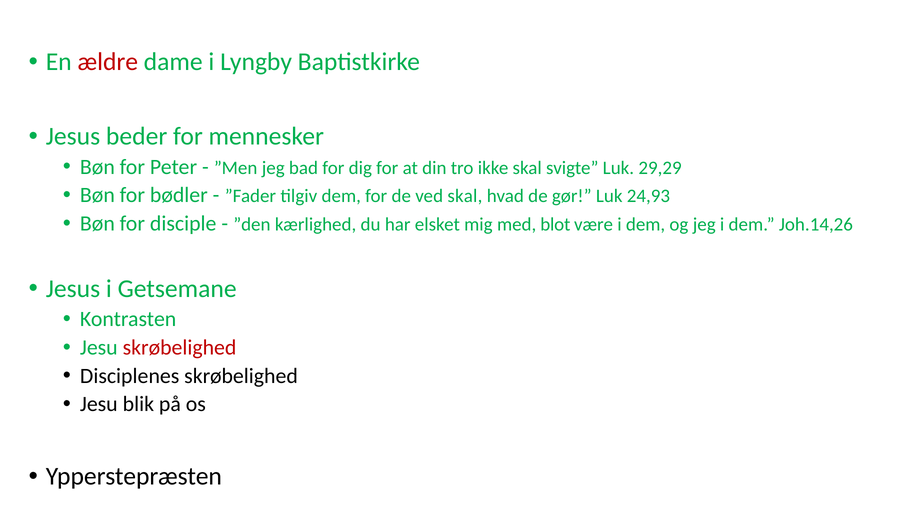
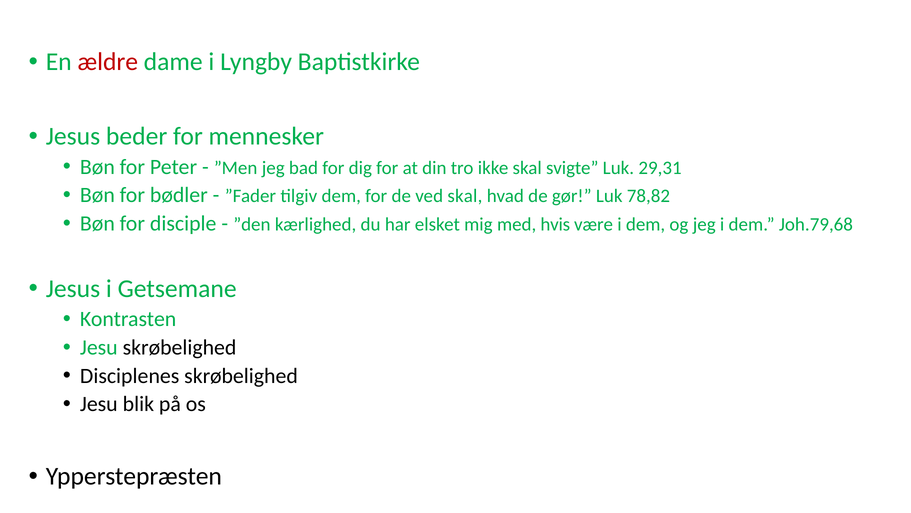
29,29: 29,29 -> 29,31 (660, 168)
24,93: 24,93 -> 78,82 (648, 196)
blot: blot -> hvis (555, 224)
Joh.14,26: Joh.14,26 -> Joh.79,68 (816, 224)
skrøbelighed colour: red -> black (180, 347)
